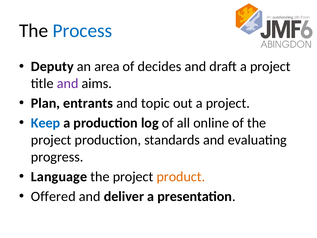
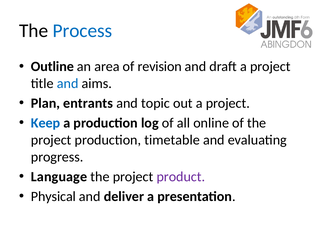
Deputy: Deputy -> Outline (52, 67)
decides: decides -> revision (160, 67)
and colour: purple -> blue (68, 83)
standards: standards -> timetable (172, 140)
product colour: orange -> purple (181, 177)
Offered: Offered -> Physical (53, 196)
